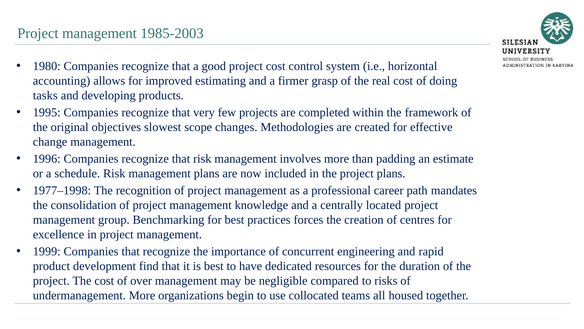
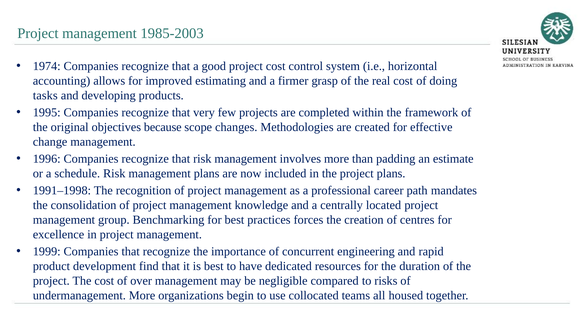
1980: 1980 -> 1974 (47, 66)
slowest: slowest -> because (163, 127)
1977–1998: 1977–1998 -> 1991–1998 (62, 190)
